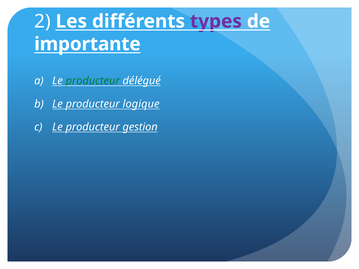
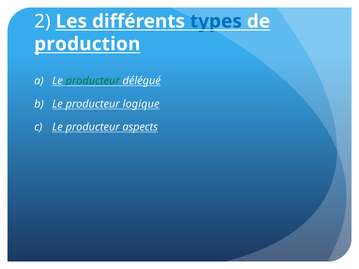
types colour: purple -> blue (216, 21)
importante: importante -> production (87, 44)
gestion: gestion -> aspects (140, 127)
